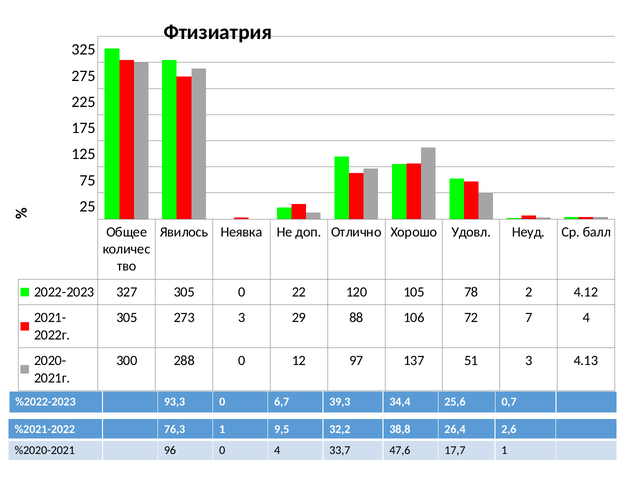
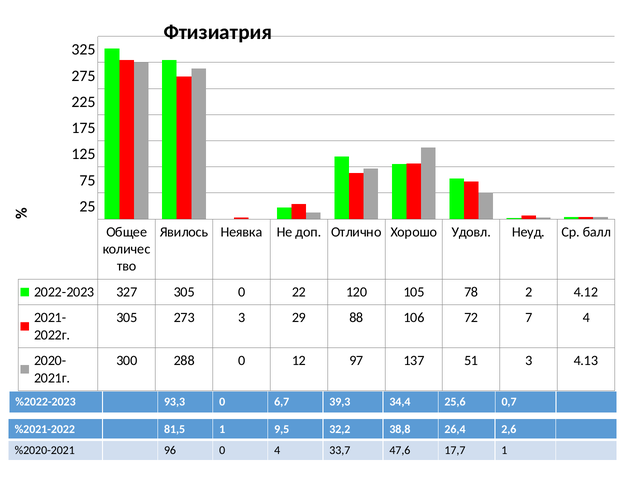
76,3: 76,3 -> 81,5 (175, 429)
